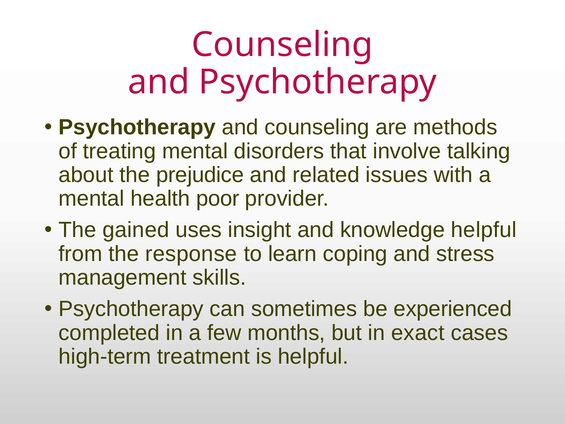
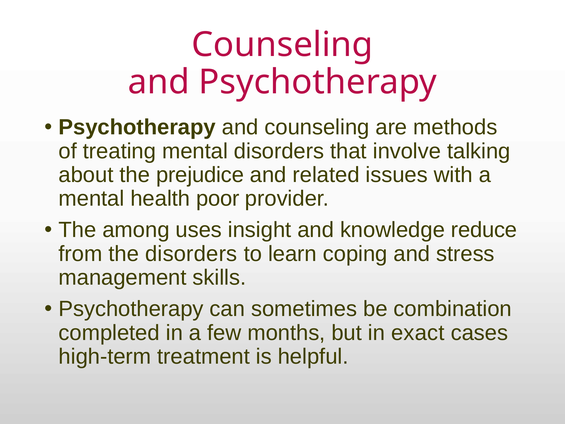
gained: gained -> among (136, 230)
knowledge helpful: helpful -> reduce (484, 230)
the response: response -> disorders (191, 254)
experienced: experienced -> combination (453, 309)
